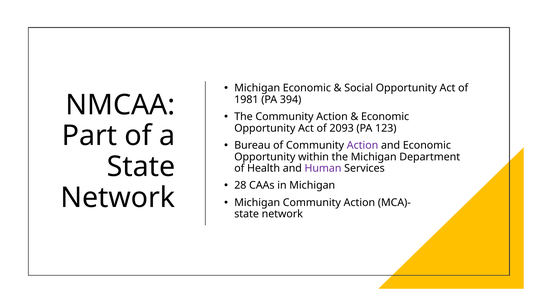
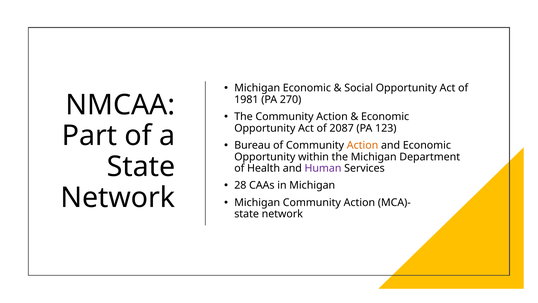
394: 394 -> 270 (291, 100)
2093: 2093 -> 2087 (342, 128)
Action colour: purple -> orange (363, 145)
